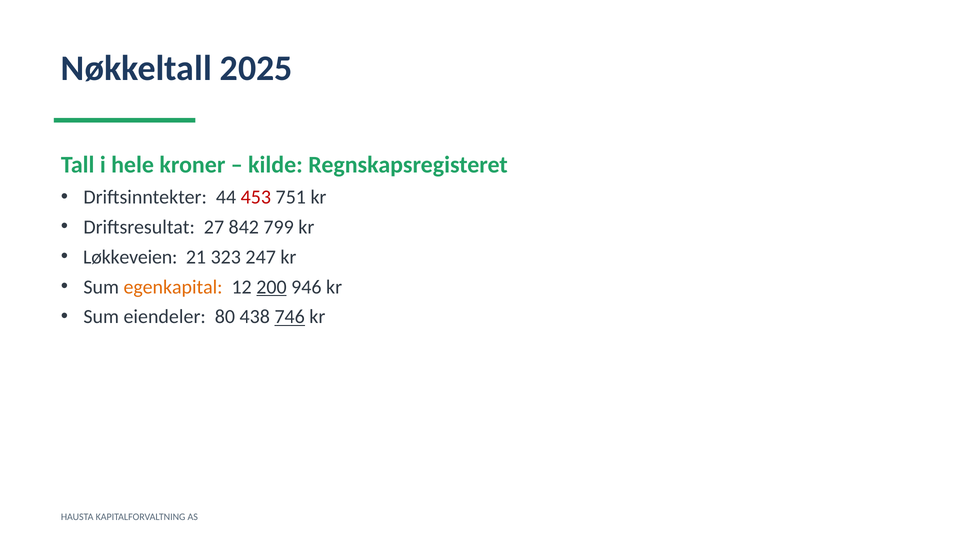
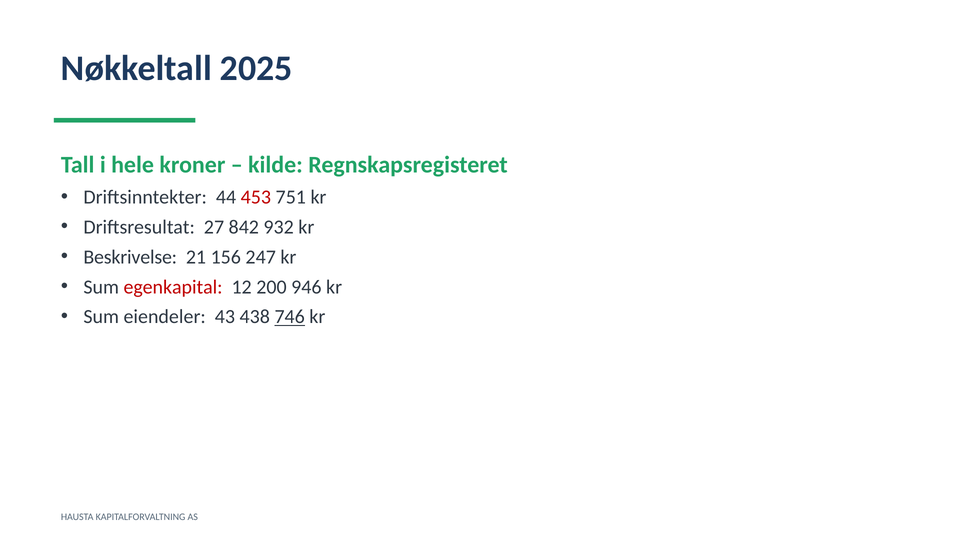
799: 799 -> 932 (279, 227)
Løkkeveien: Løkkeveien -> Beskrivelse (130, 257)
323: 323 -> 156 (226, 257)
egenkapital colour: orange -> red (173, 287)
200 underline: present -> none (271, 287)
80: 80 -> 43 (225, 317)
